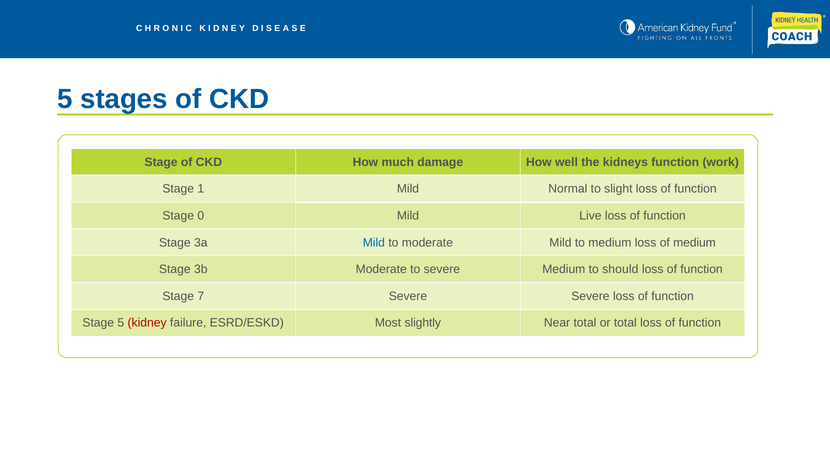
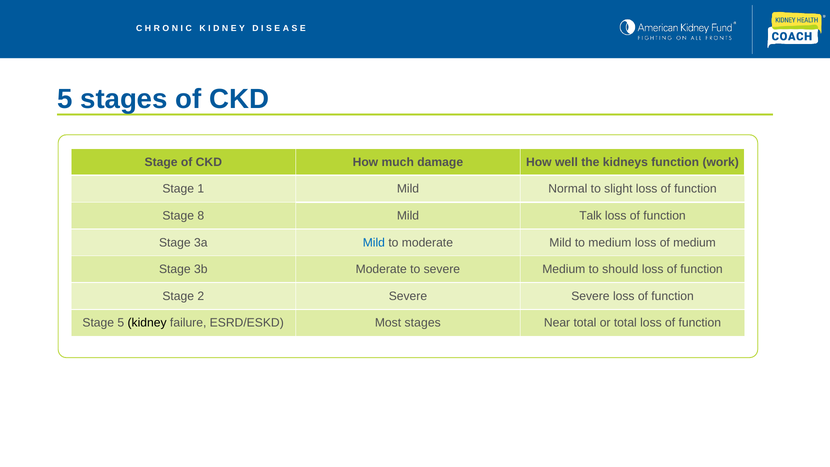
0: 0 -> 8 (201, 216)
Live: Live -> Talk (591, 216)
7: 7 -> 2 (201, 296)
kidney colour: red -> black (147, 323)
Most slightly: slightly -> stages (423, 323)
